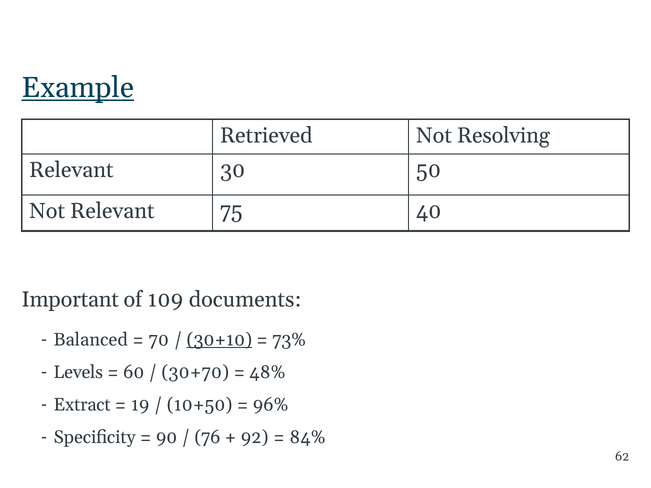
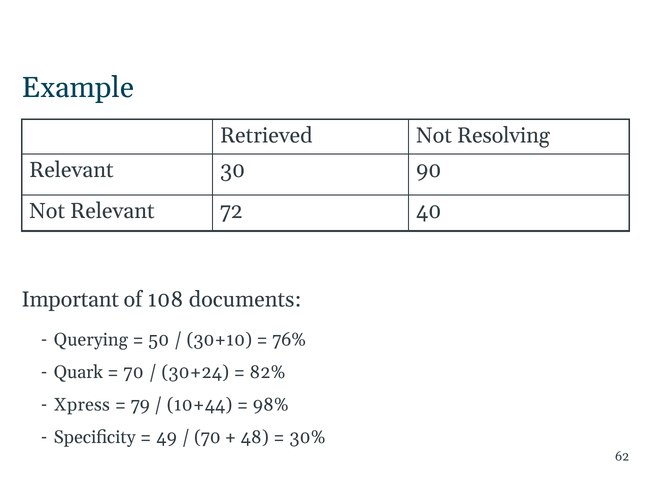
Example underline: present -> none (78, 88)
50: 50 -> 90 (429, 170)
75: 75 -> 72 (231, 211)
109: 109 -> 108 (165, 300)
Balanced: Balanced -> Querying (91, 340)
70: 70 -> 50 (159, 340)
30+10 underline: present -> none (219, 340)
73%: 73% -> 76% (289, 340)
Levels: Levels -> Quark (78, 372)
60: 60 -> 70 (134, 372)
30+70: 30+70 -> 30+24 (195, 372)
48%: 48% -> 82% (267, 372)
Extract: Extract -> Xpress (82, 405)
19: 19 -> 79 (140, 405)
10+50: 10+50 -> 10+44 (200, 405)
96%: 96% -> 98% (271, 405)
90: 90 -> 49 (167, 437)
76: 76 -> 70 (207, 437)
92: 92 -> 48 (255, 437)
84%: 84% -> 30% (307, 437)
